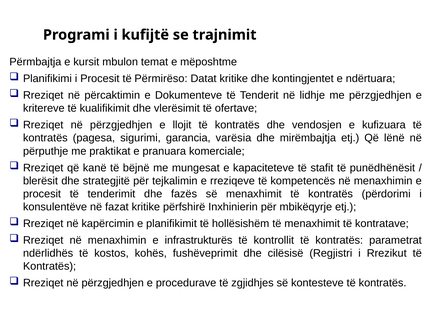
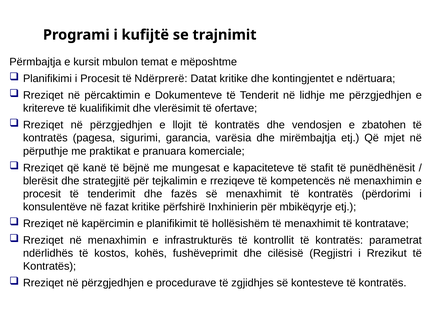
Përmirëso: Përmirëso -> Ndërprerë (161, 79)
kufizuara: kufizuara -> zbatohen (384, 125)
lënë: lënë -> mjet (394, 138)
